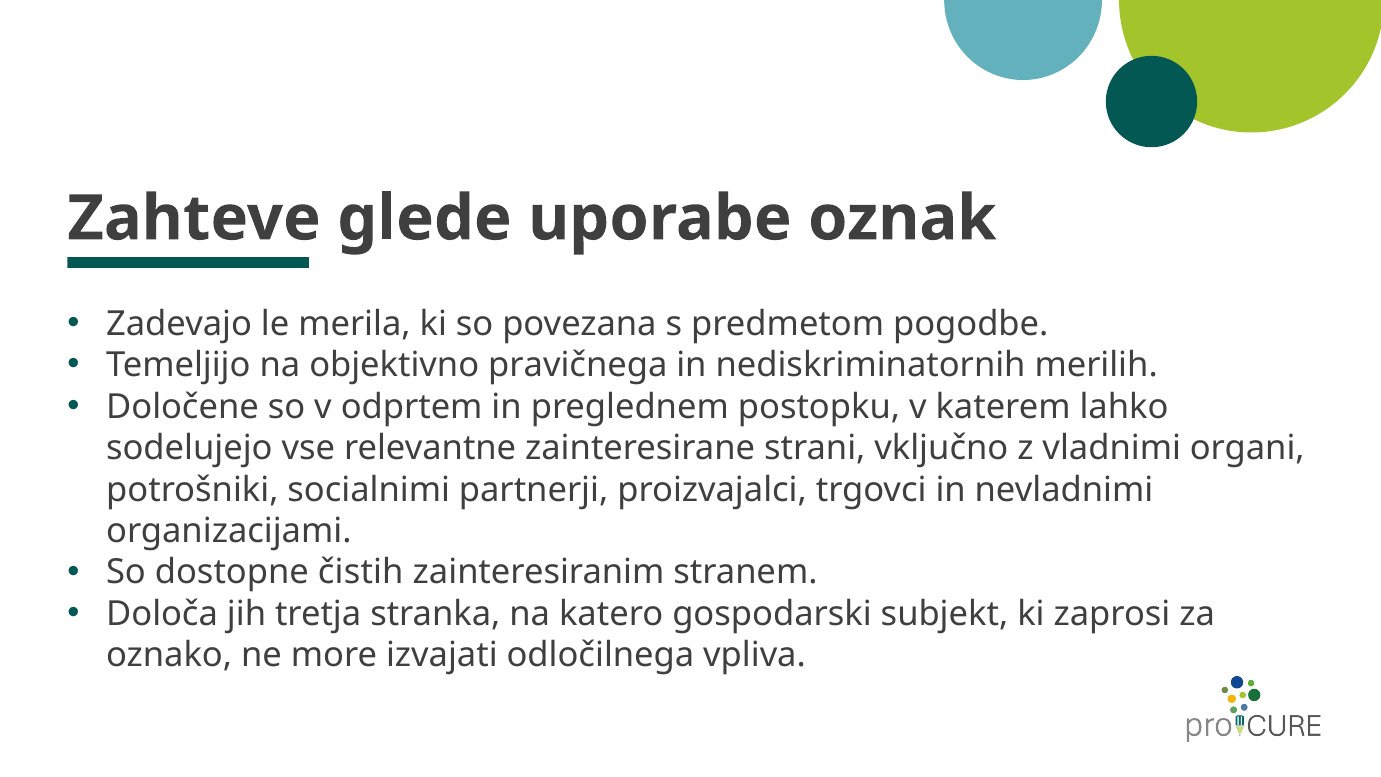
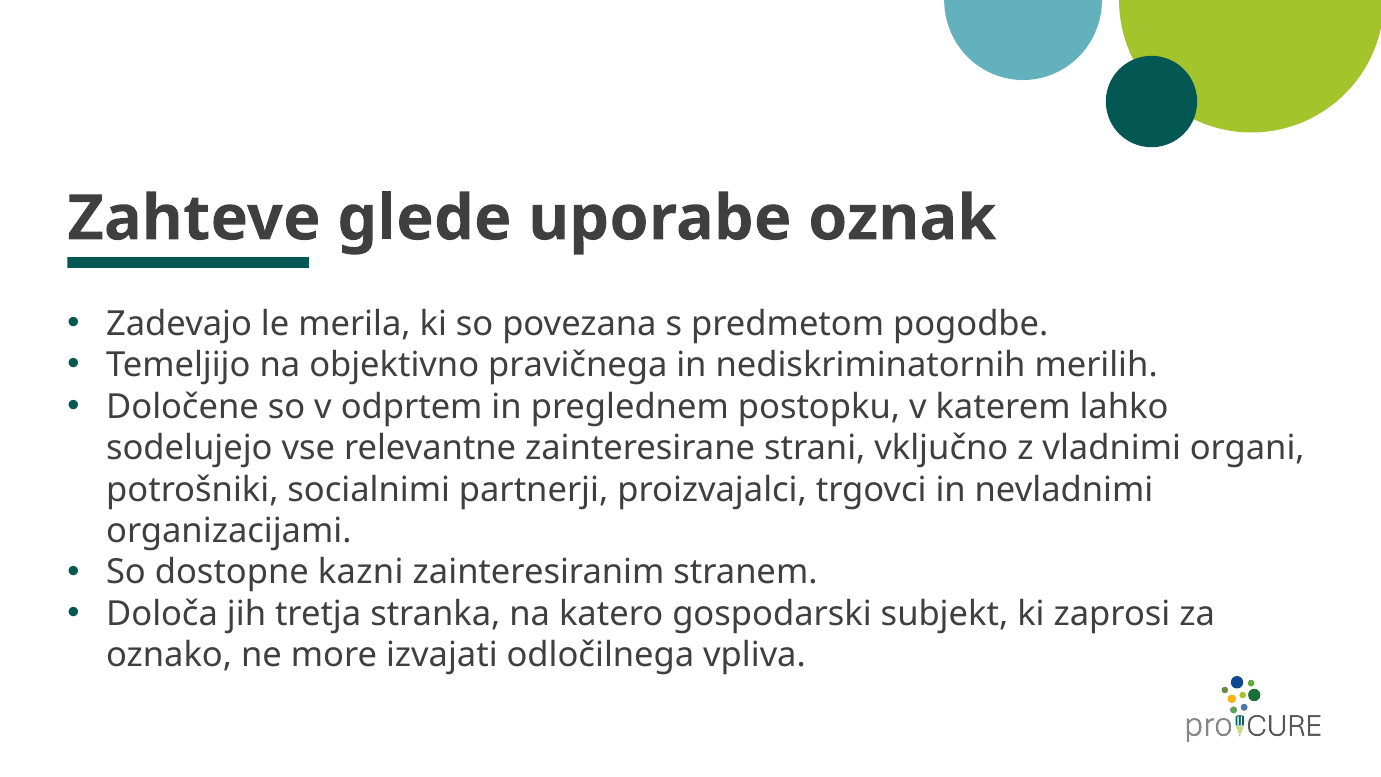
čistih: čistih -> kazni (361, 572)
